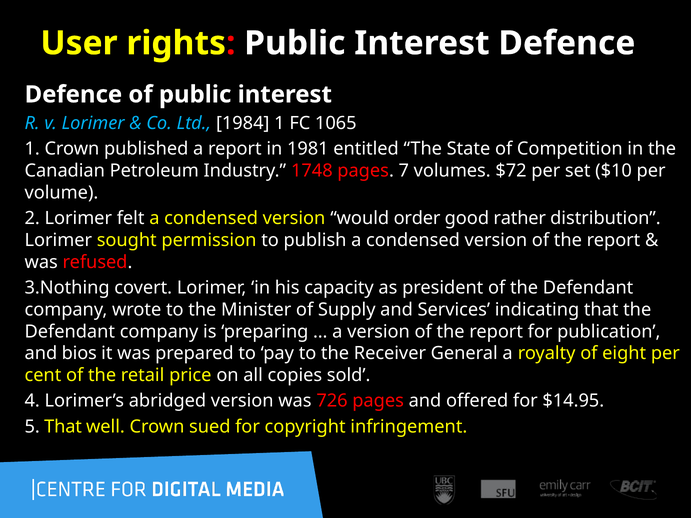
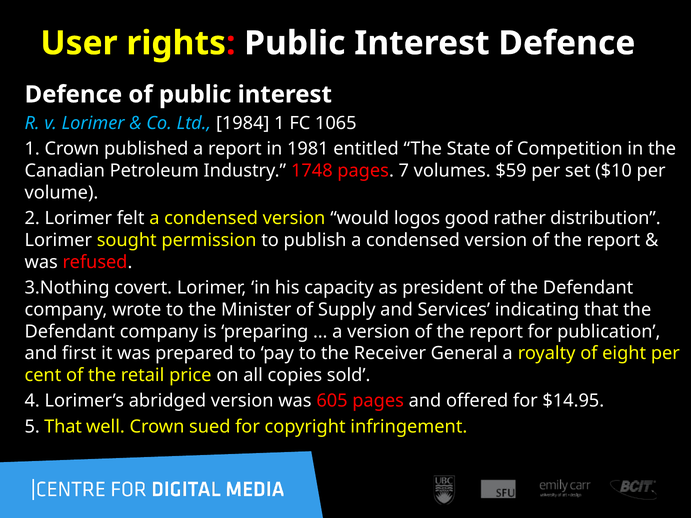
$72: $72 -> $59 (511, 171)
order: order -> logos (417, 218)
bios: bios -> first (79, 354)
726: 726 -> 605 (332, 401)
